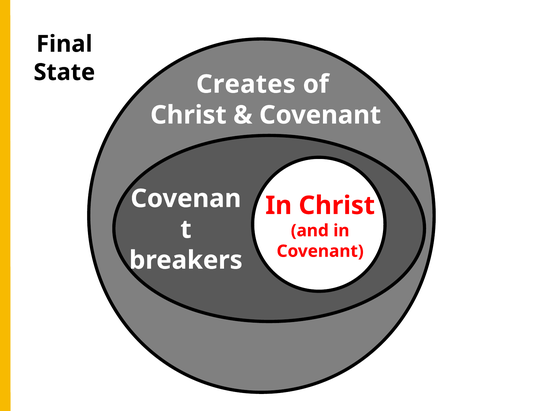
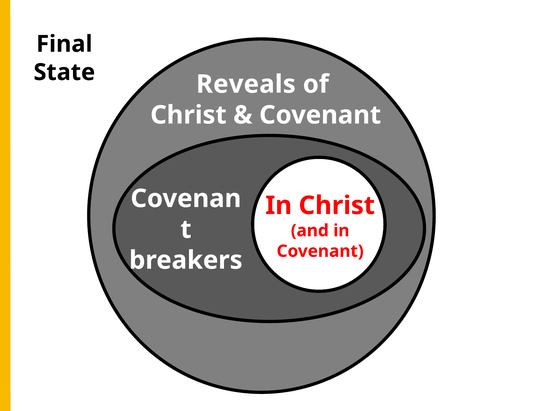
Creates: Creates -> Reveals (246, 84)
